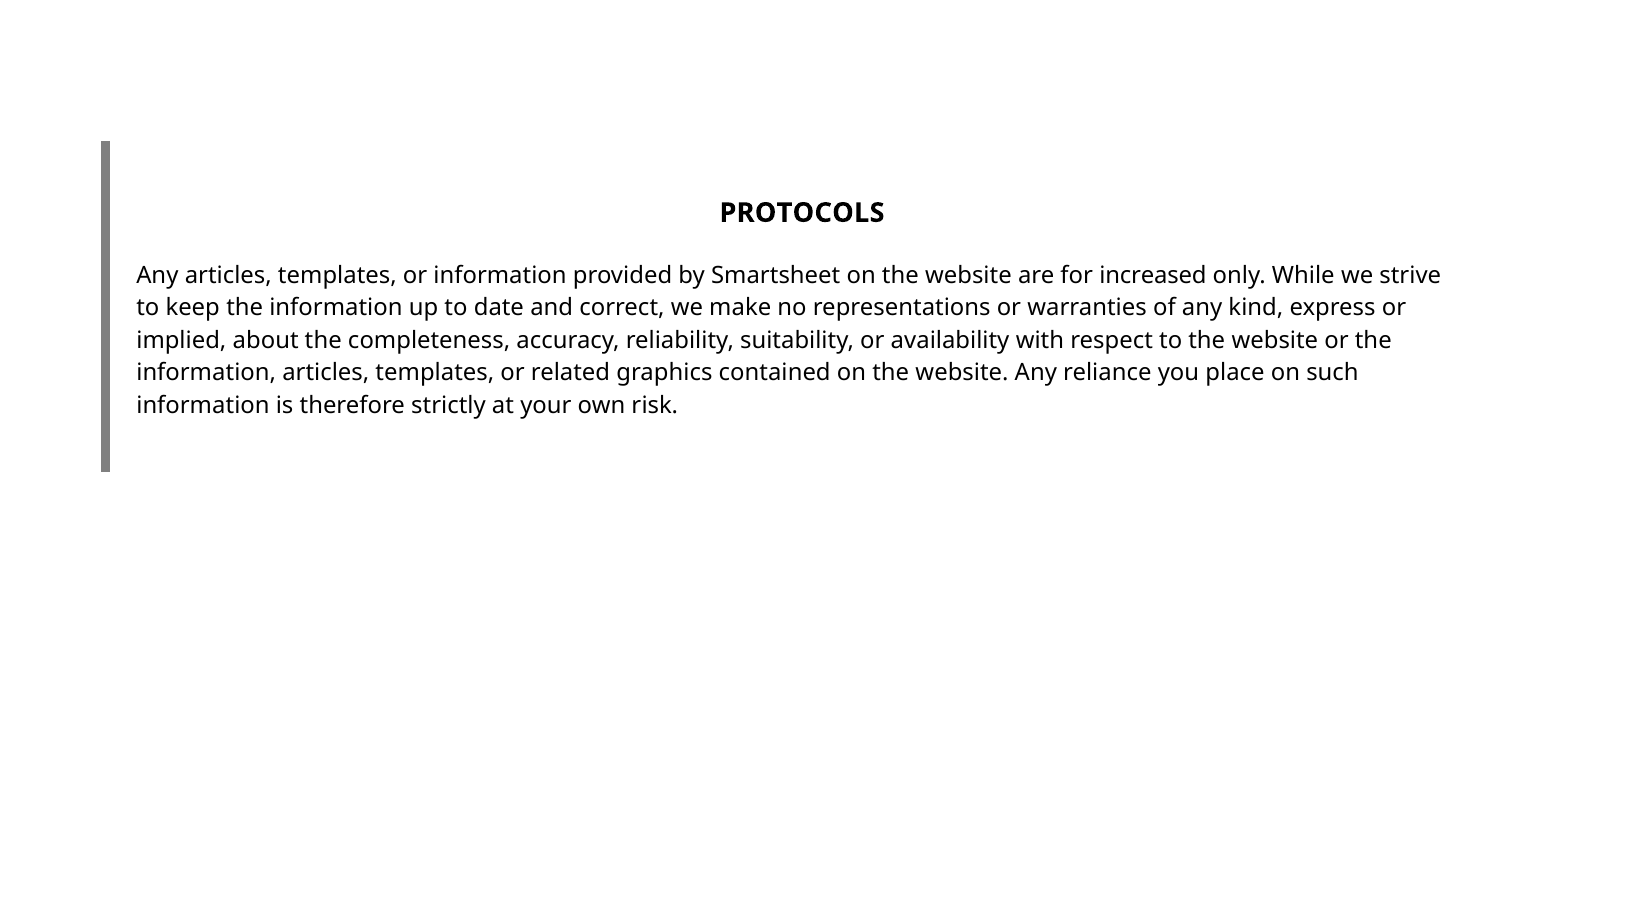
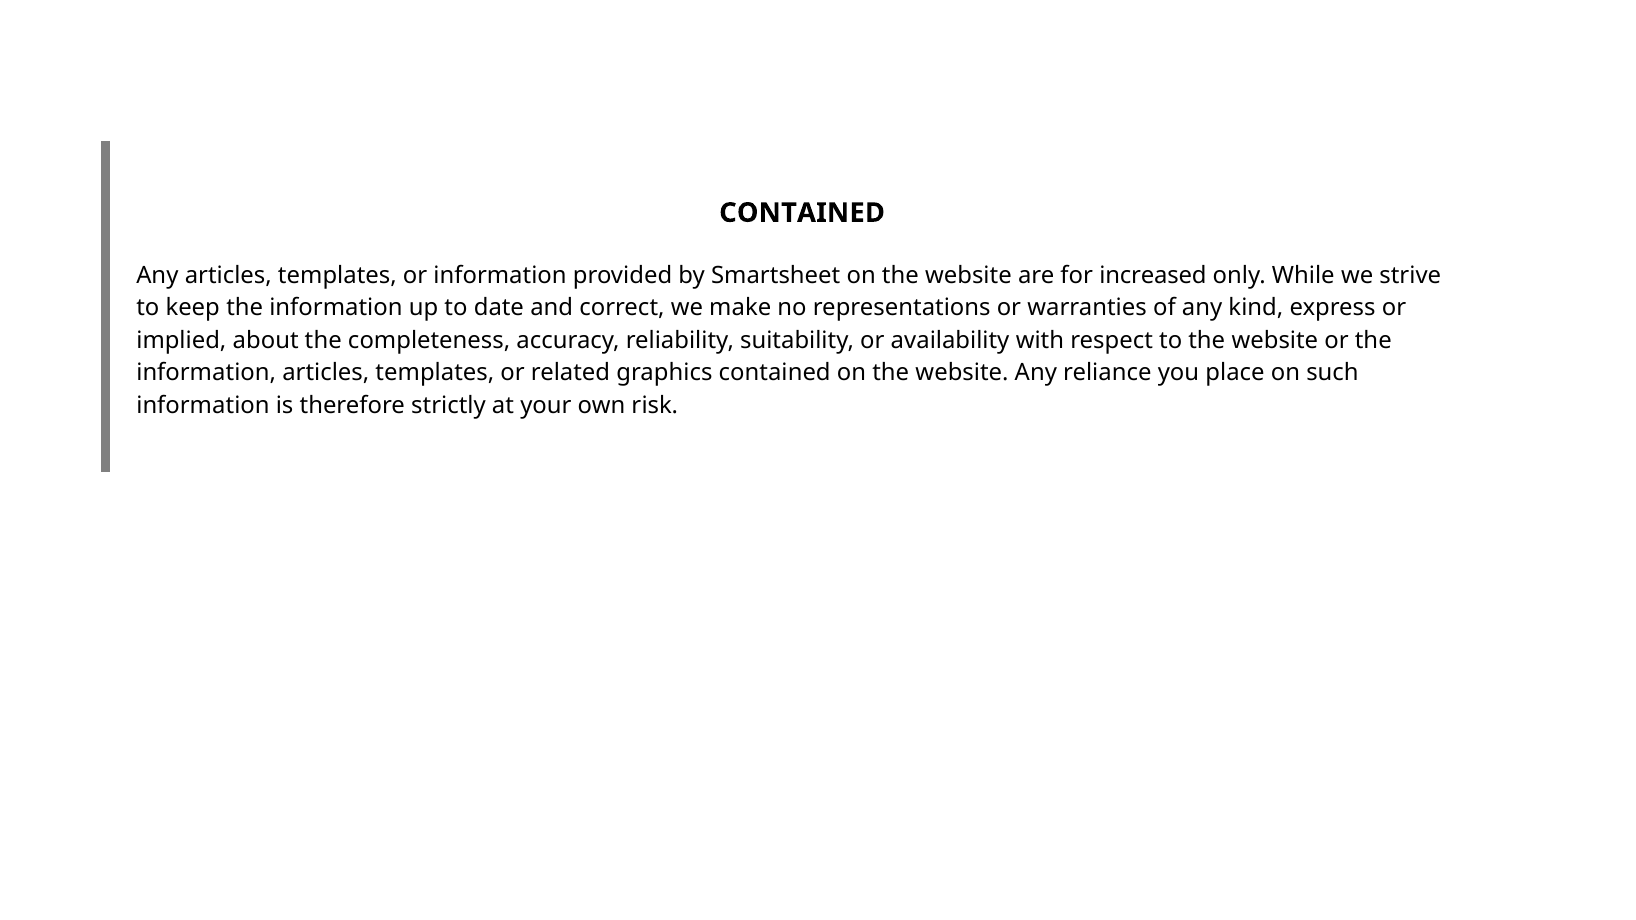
PROTOCOLS: PROTOCOLS -> CONTAINED (802, 213)
